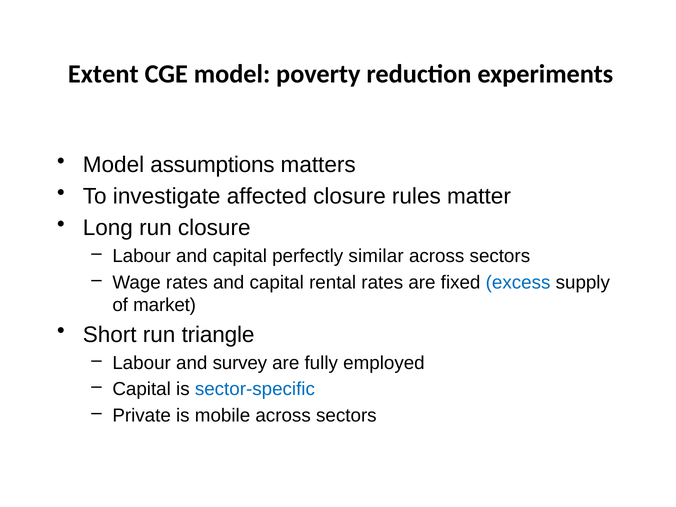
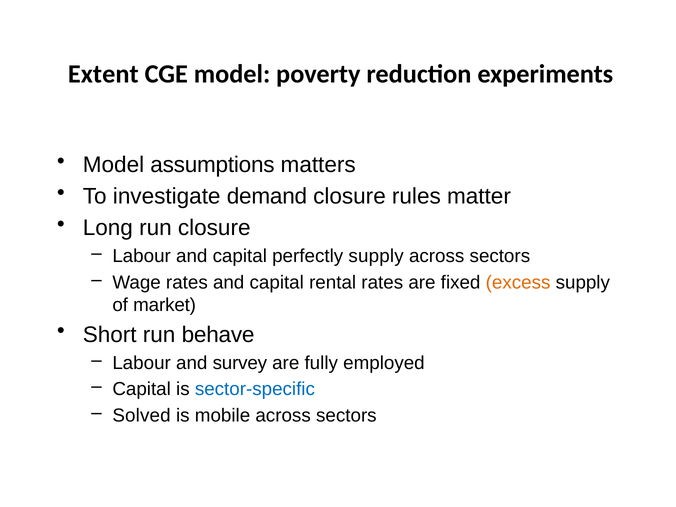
affected: affected -> demand (267, 196)
perfectly similar: similar -> supply (376, 256)
excess colour: blue -> orange (518, 283)
triangle: triangle -> behave (218, 335)
Private: Private -> Solved (142, 416)
